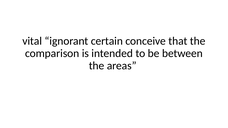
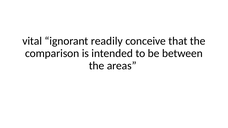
certain: certain -> readily (107, 41)
